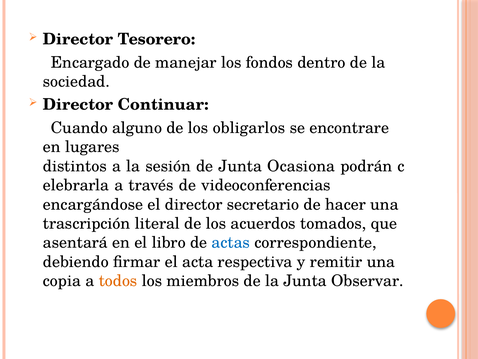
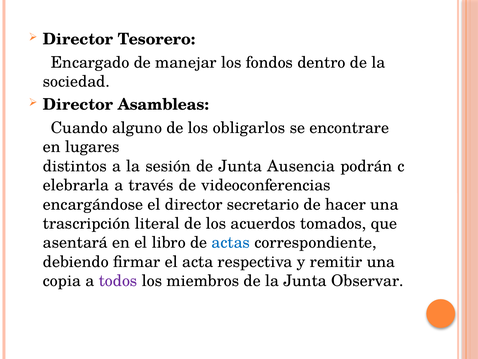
Continuar: Continuar -> Asambleas (163, 105)
Ocasiona: Ocasiona -> Ausencia (301, 166)
todos colour: orange -> purple (118, 281)
